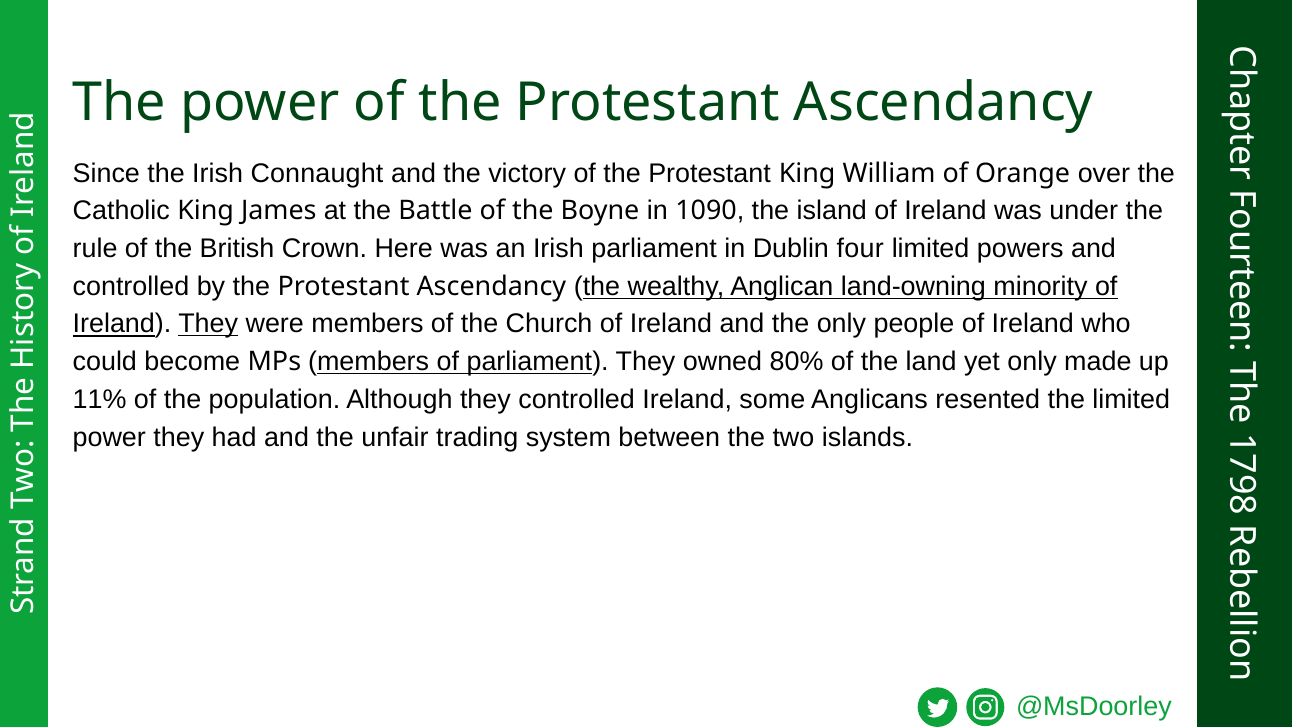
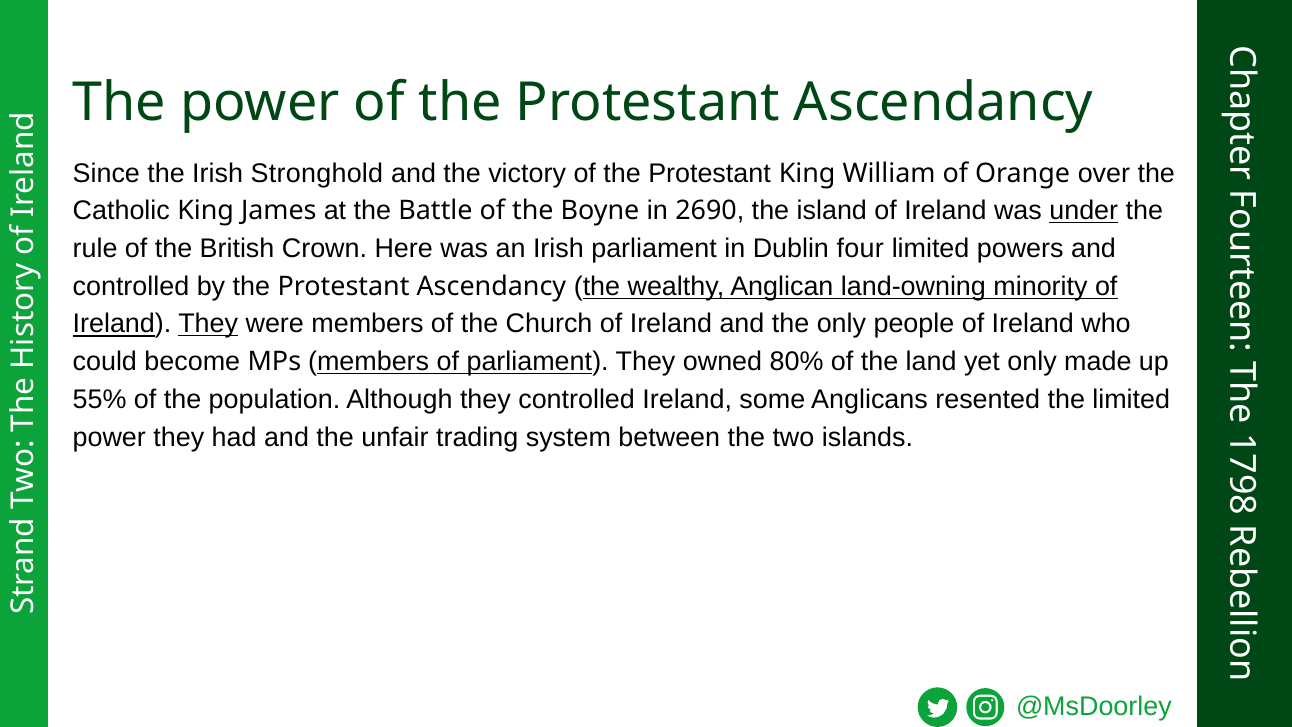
Connaught: Connaught -> Stronghold (317, 173)
1090: 1090 -> 2690 (706, 211)
under underline: none -> present (1084, 211)
11%: 11% -> 55% (100, 399)
